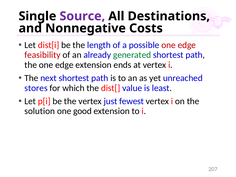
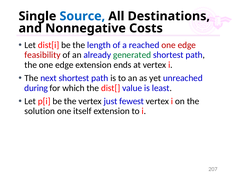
Source colour: purple -> blue (82, 16)
possible: possible -> reached (144, 45)
stores: stores -> during (36, 88)
good: good -> itself (82, 111)
